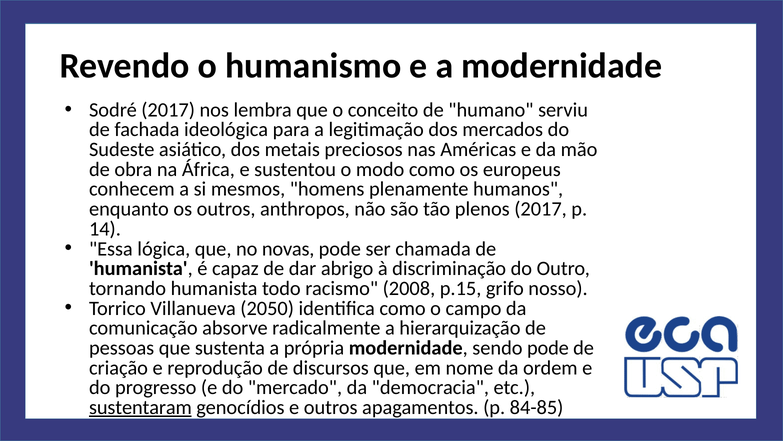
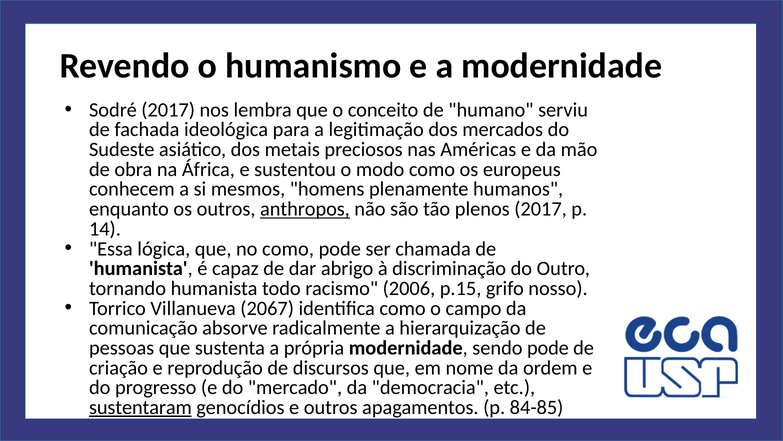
anthropos underline: none -> present (305, 209)
no novas: novas -> como (288, 248)
2008: 2008 -> 2006 (409, 288)
2050: 2050 -> 2067 (267, 308)
